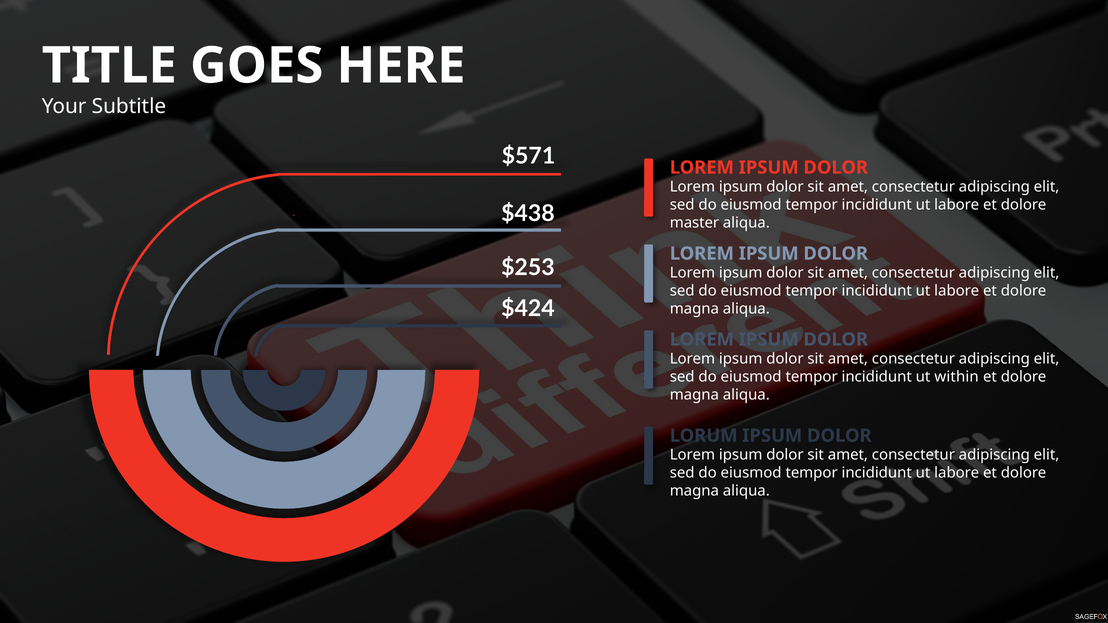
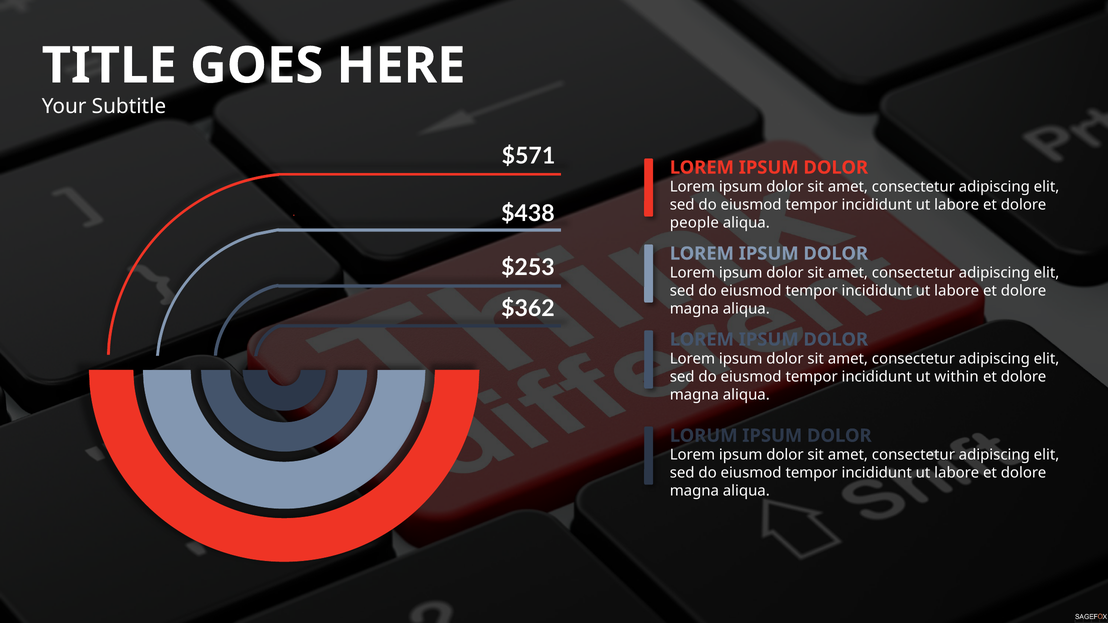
master: master -> people (694, 223)
$424: $424 -> $362 (528, 309)
